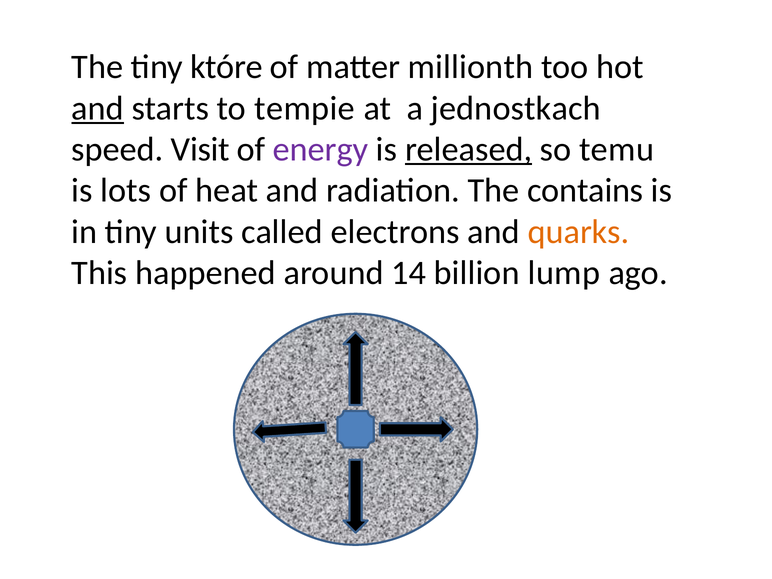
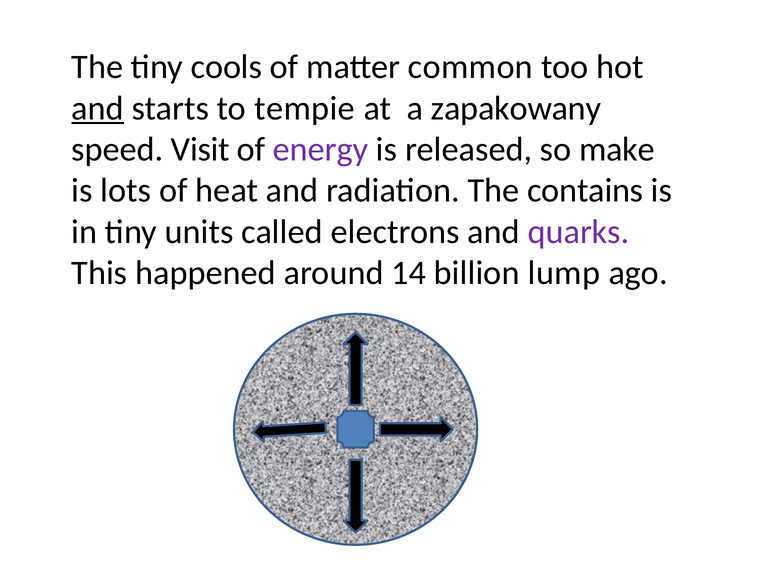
które: które -> cools (226, 67)
millionth: millionth -> common (470, 67)
jednostkach: jednostkach -> zapakowany (516, 108)
released underline: present -> none (469, 149)
temu: temu -> make (617, 149)
quarks colour: orange -> purple (579, 232)
